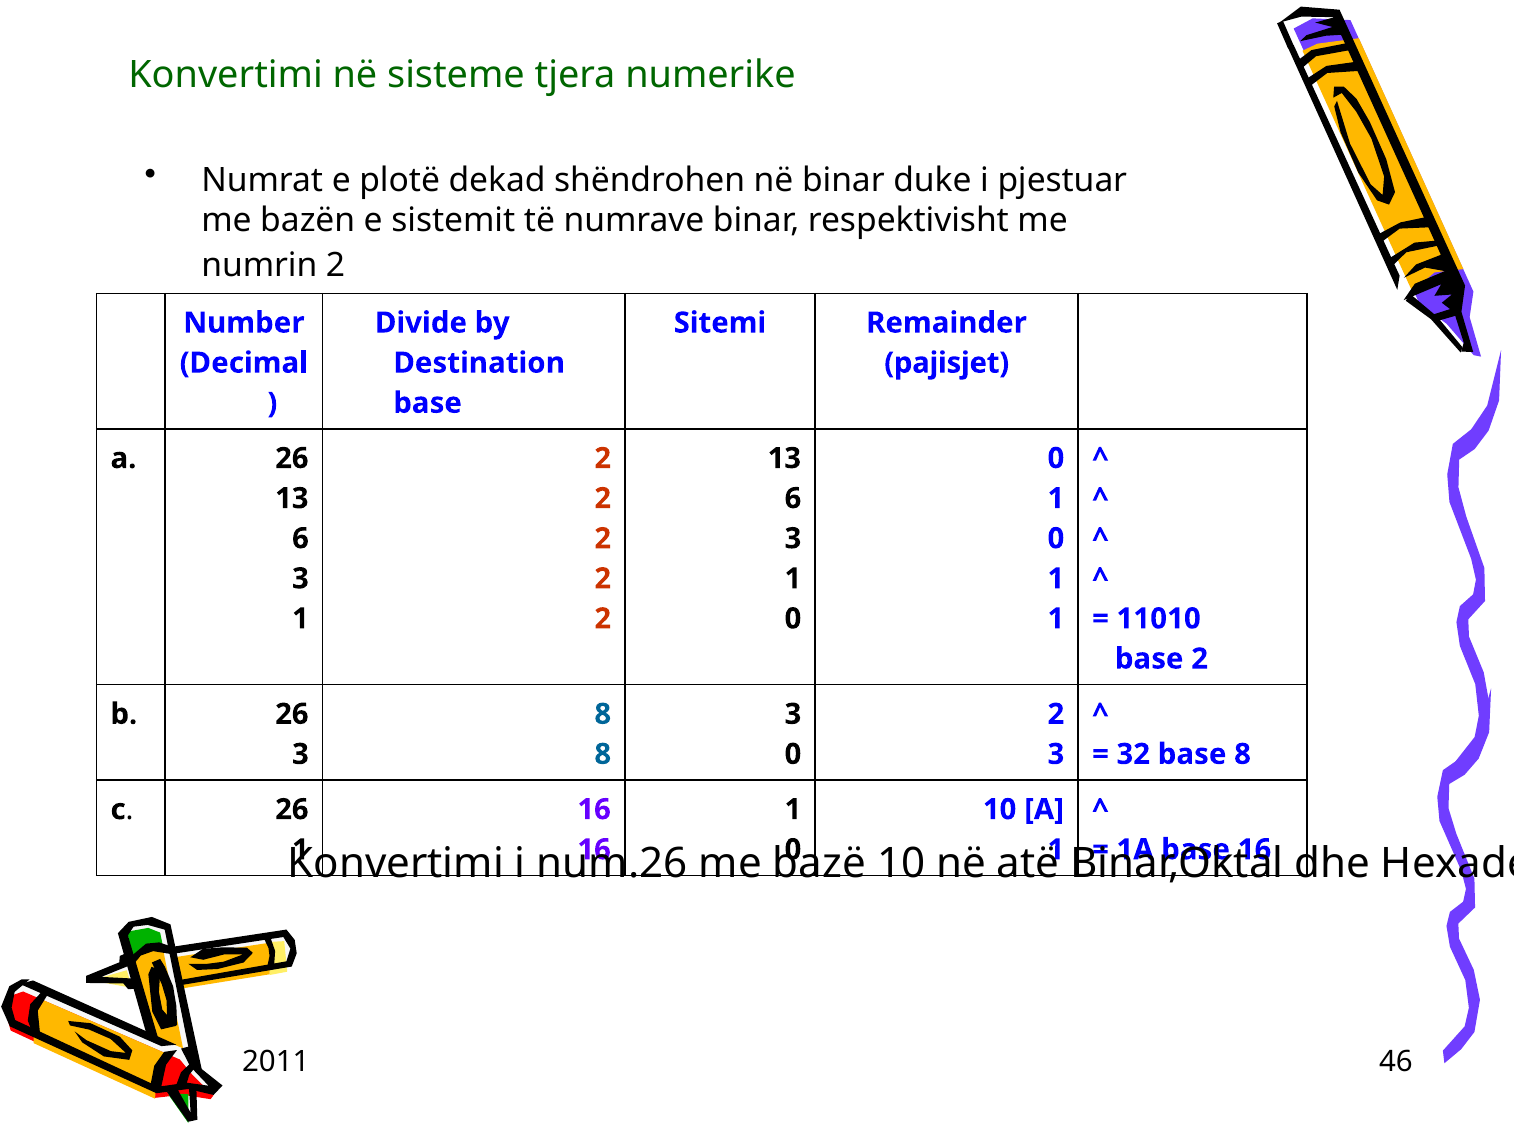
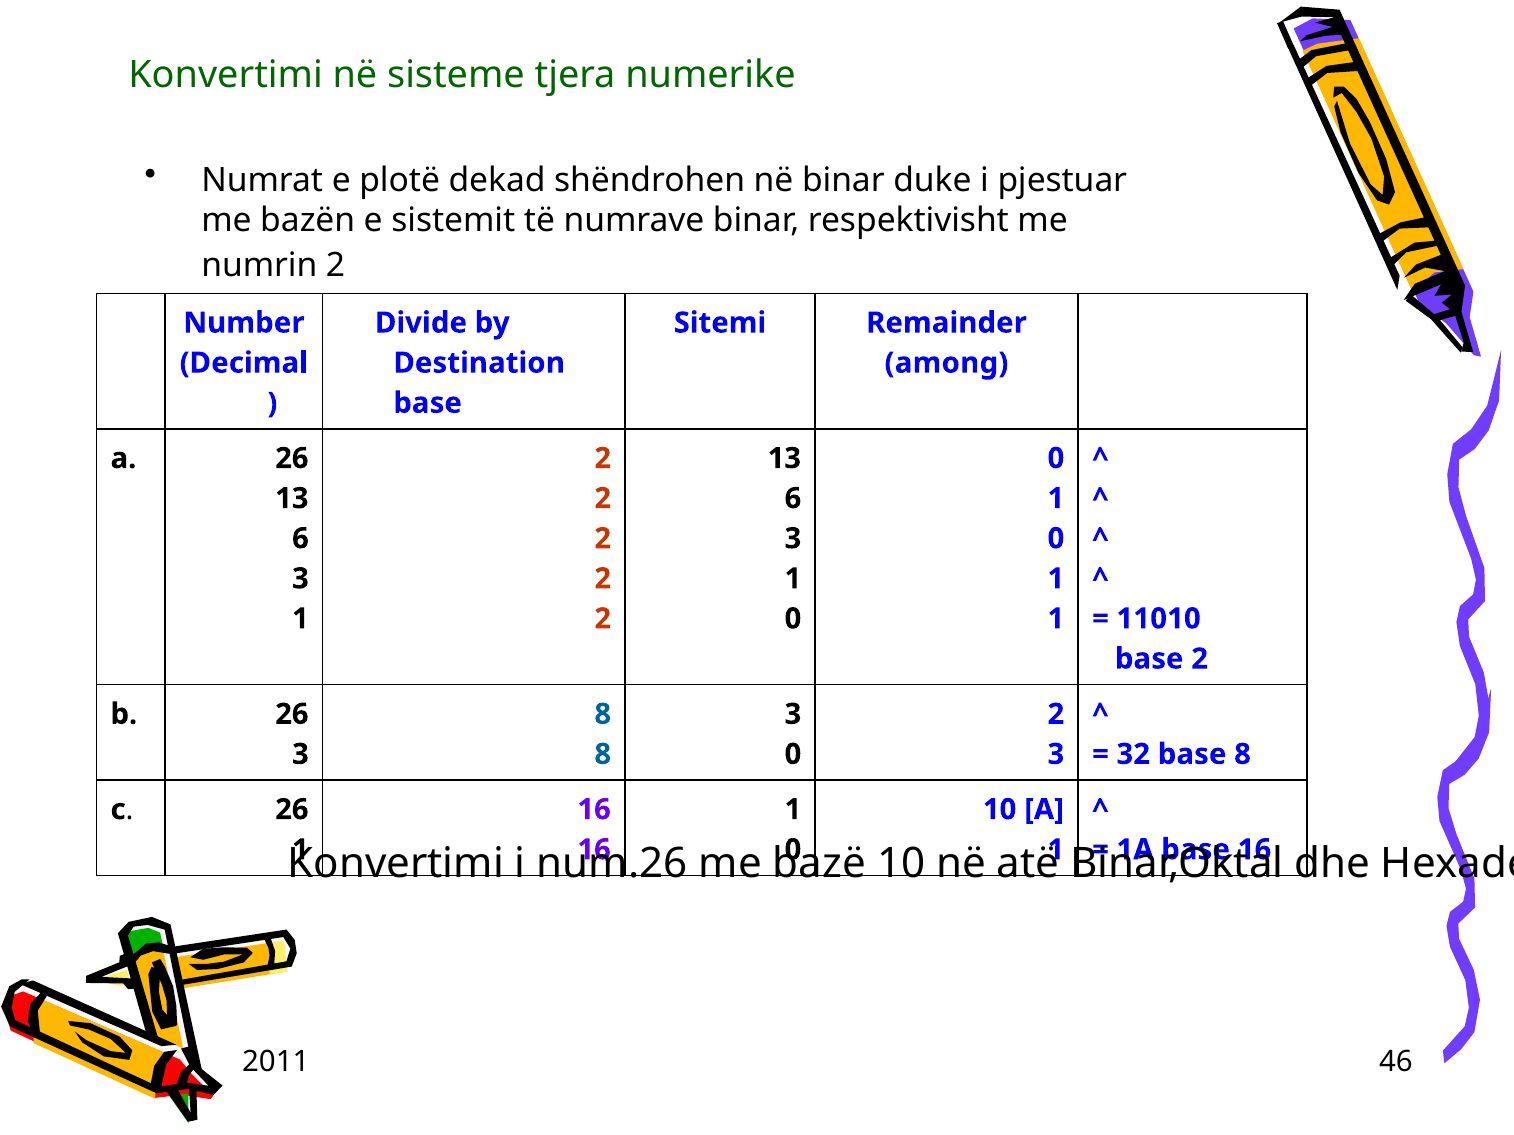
pajisjet: pajisjet -> among (946, 363)
